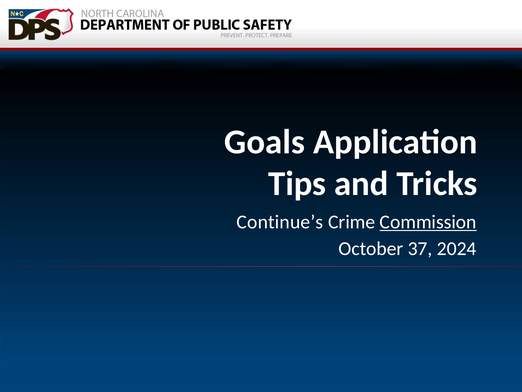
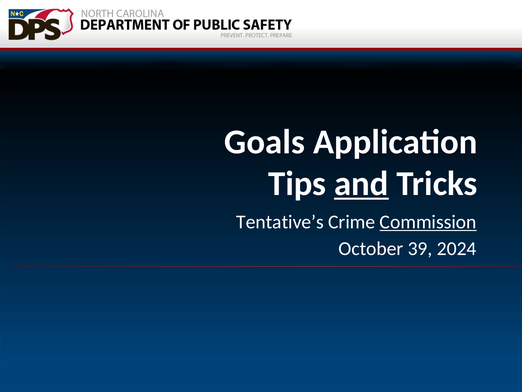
and underline: none -> present (361, 183)
Continue’s: Continue’s -> Tentative’s (280, 222)
37: 37 -> 39 (420, 248)
